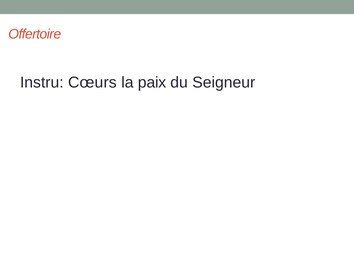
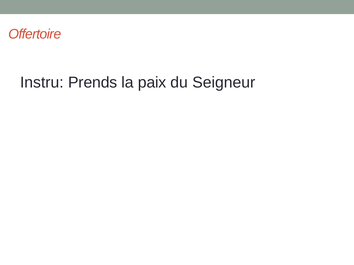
Cœurs: Cœurs -> Prends (93, 83)
